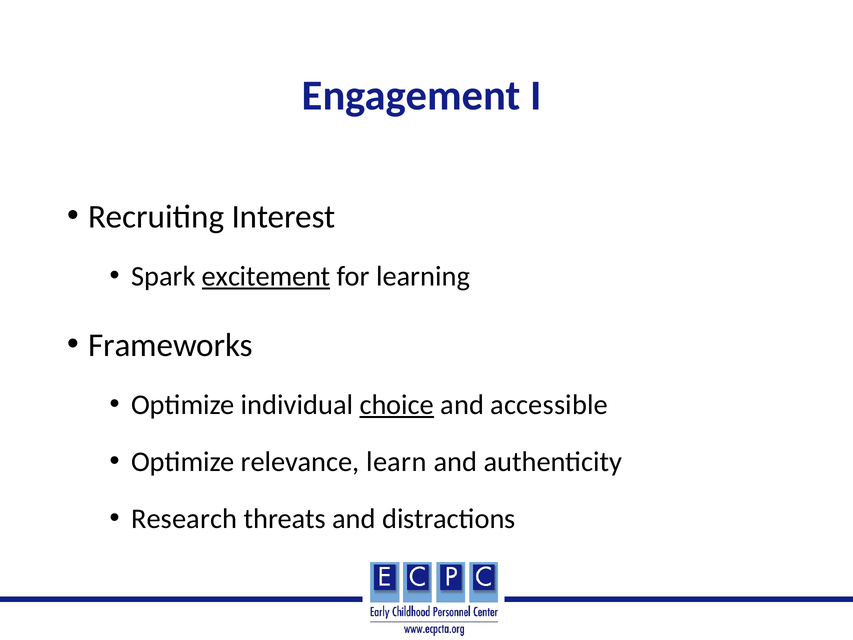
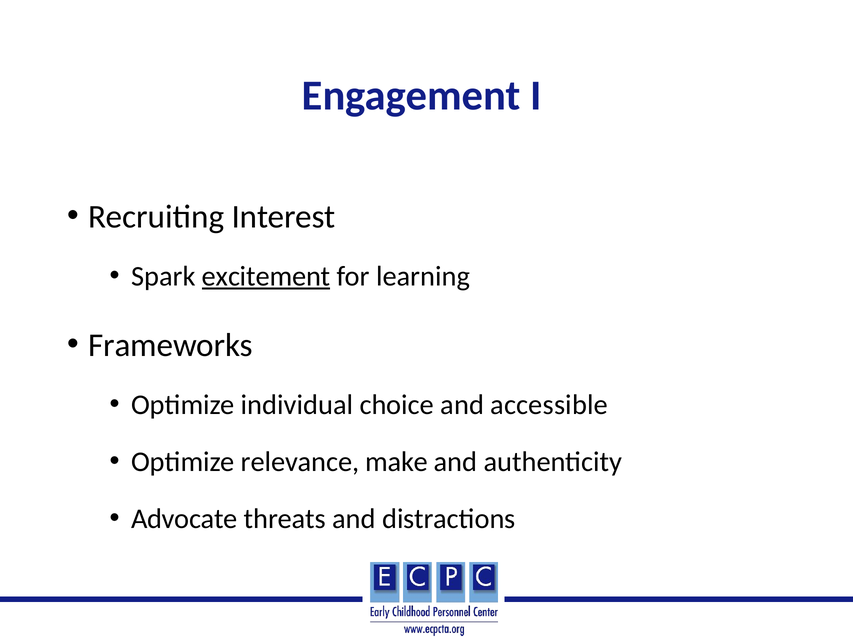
choice underline: present -> none (397, 405)
learn: learn -> make (397, 462)
Research: Research -> Advocate (184, 519)
